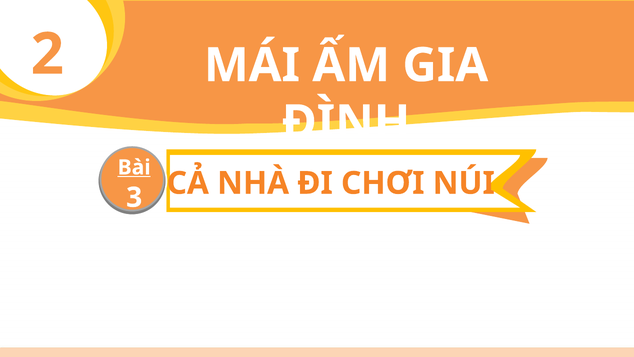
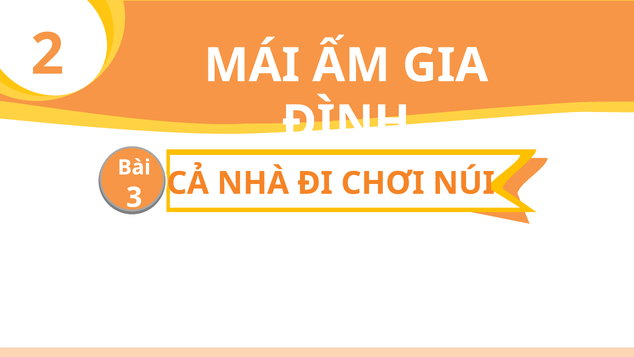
Bài underline: present -> none (134, 167)
